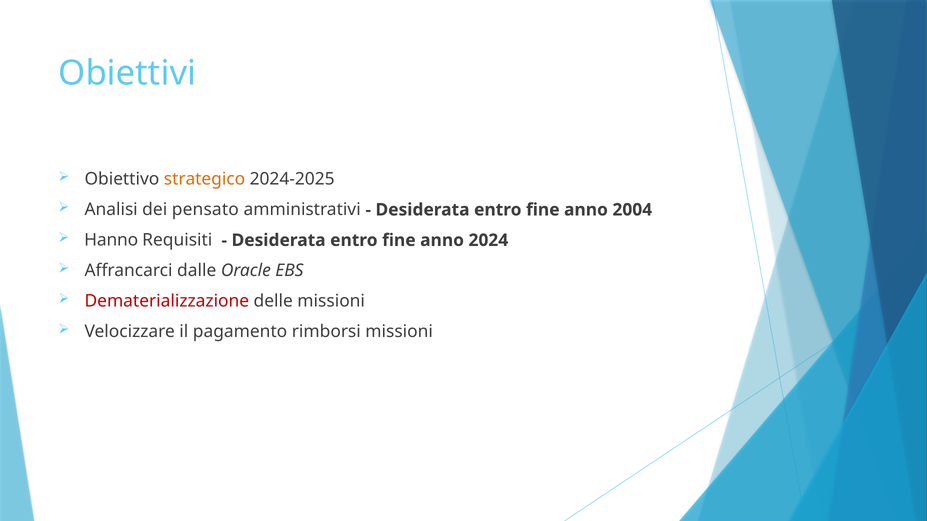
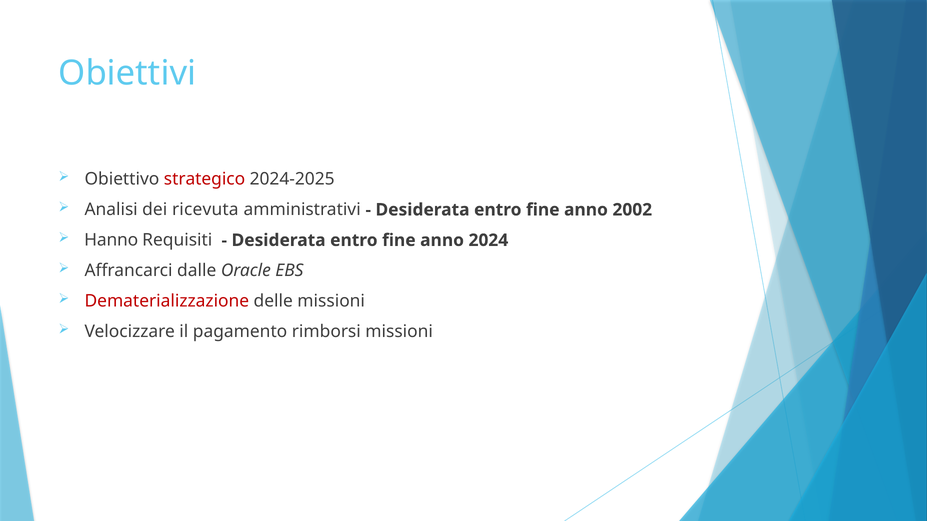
strategico colour: orange -> red (205, 179)
pensato: pensato -> ricevuta (205, 210)
2004: 2004 -> 2002 (632, 210)
